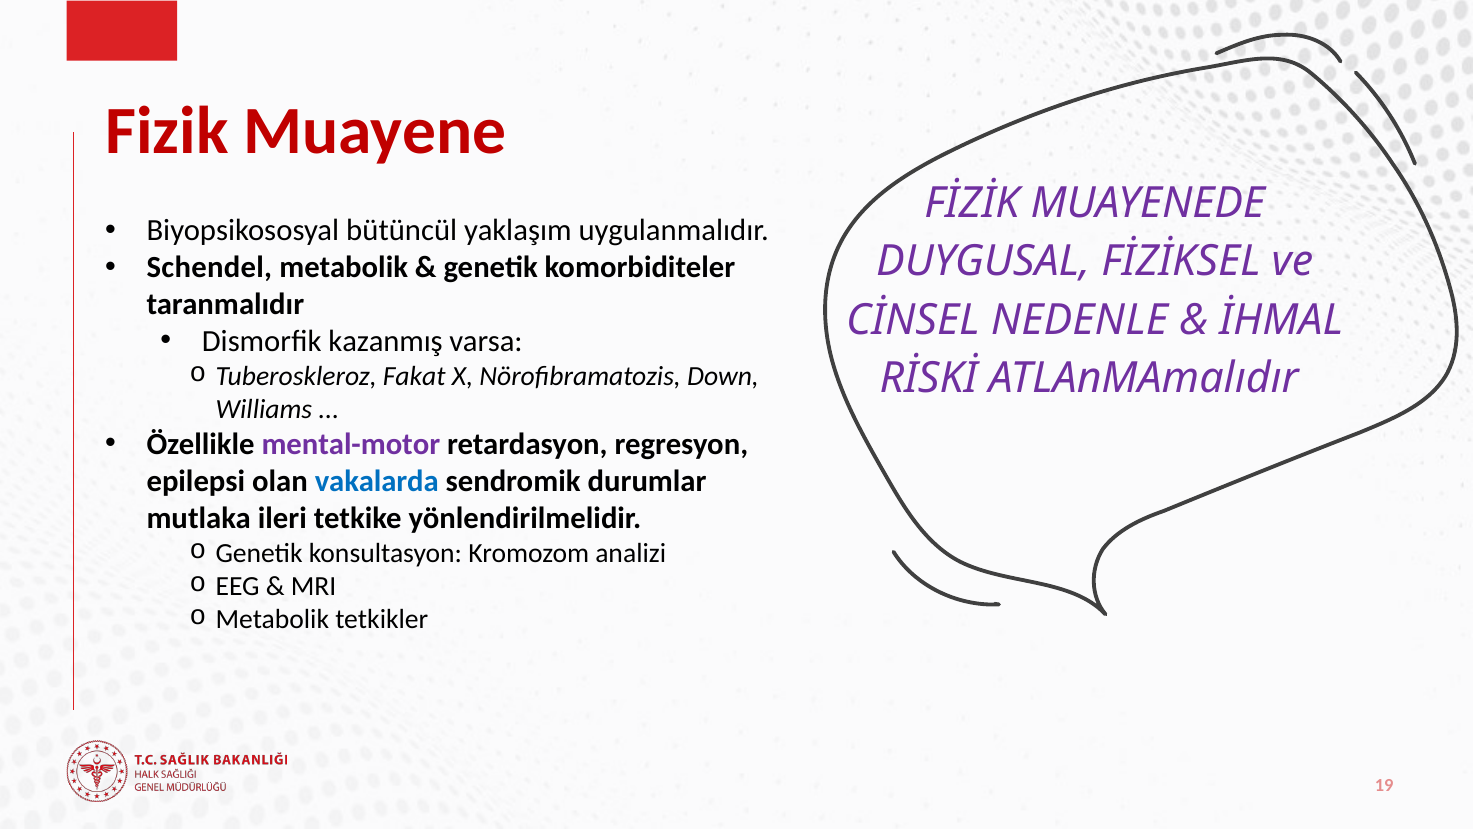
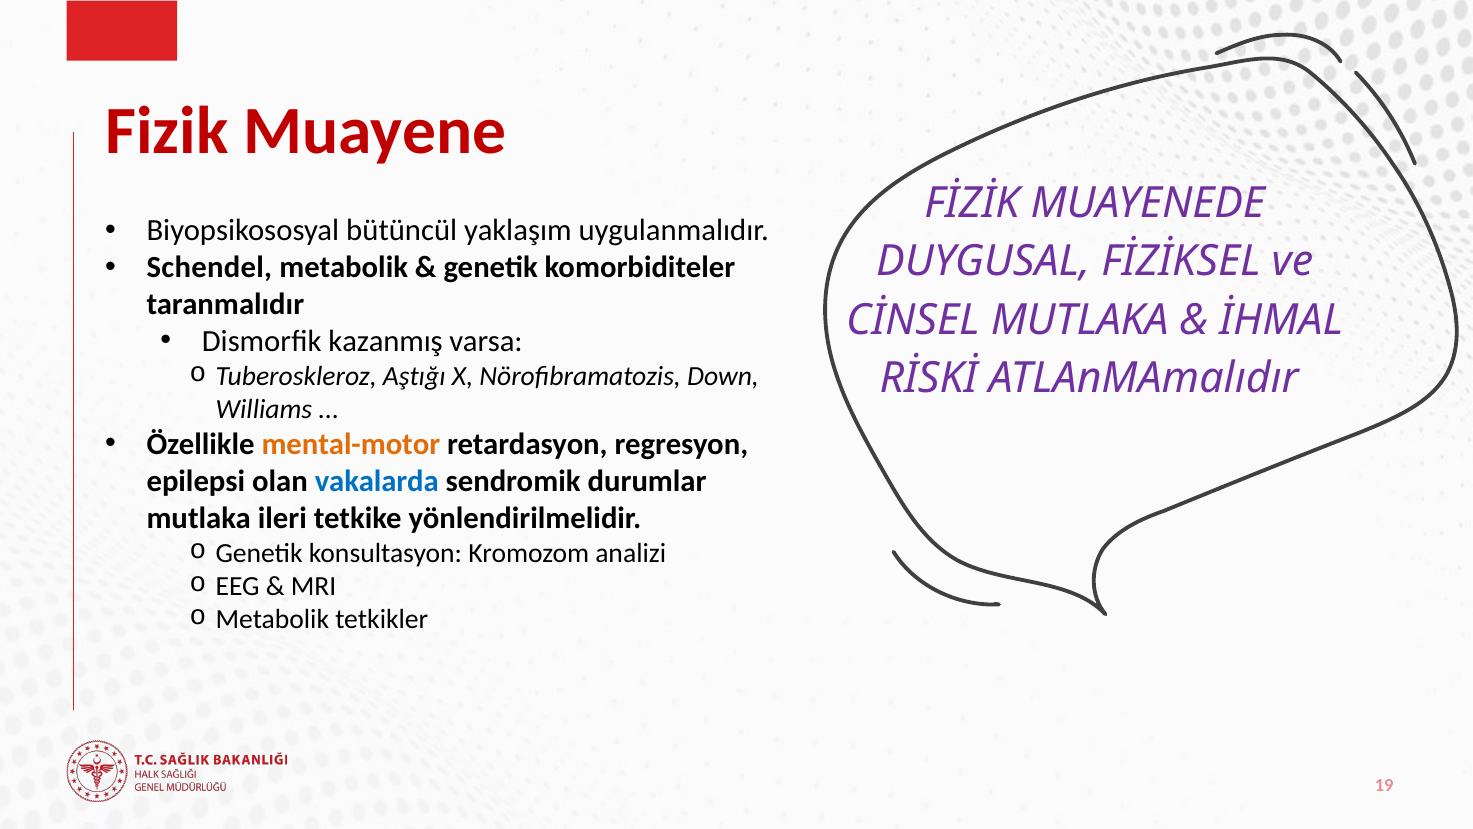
CİNSEL NEDENLE: NEDENLE -> MUTLAKA (1080, 320)
Fakat: Fakat -> Aştığı (414, 376)
mental-motor colour: purple -> orange (351, 444)
